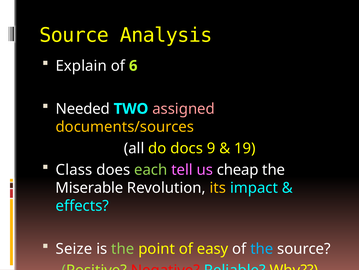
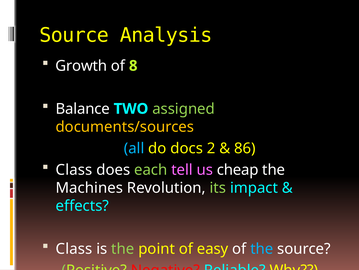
Explain: Explain -> Growth (81, 66)
6: 6 -> 8 (133, 66)
Needed: Needed -> Balance (83, 109)
assigned colour: pink -> light green (184, 109)
all colour: white -> light blue (134, 148)
9: 9 -> 2 (211, 148)
19: 19 -> 86 (245, 148)
Miserable: Miserable -> Machines (89, 187)
its colour: yellow -> light green (218, 187)
Seize: Seize -> Class (74, 248)
